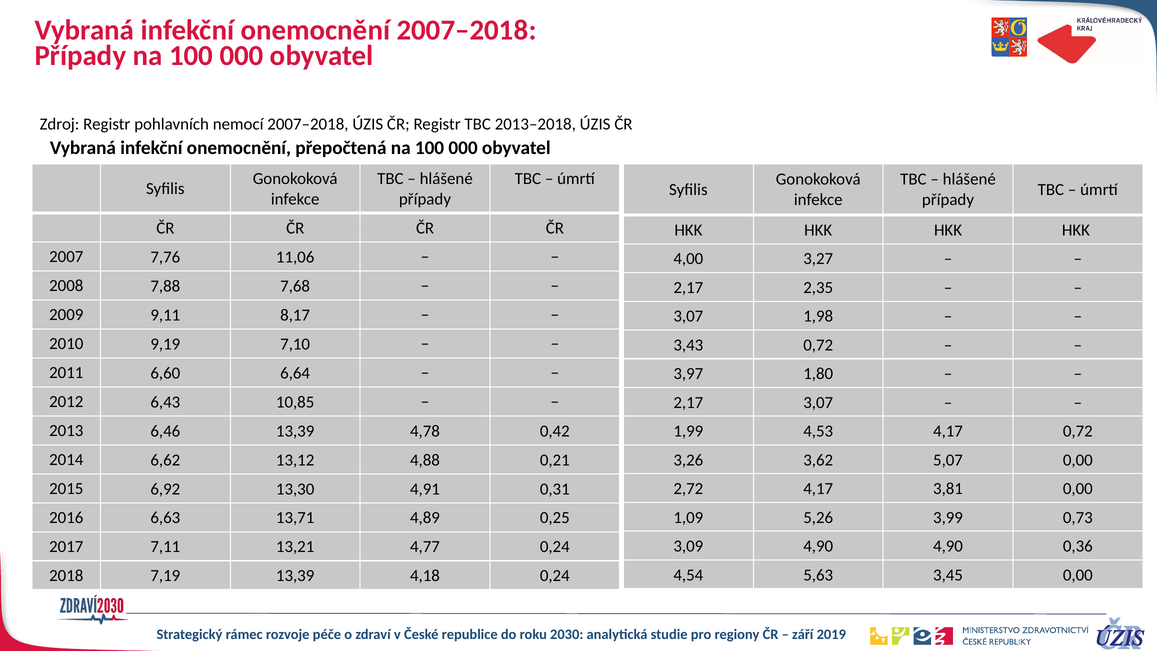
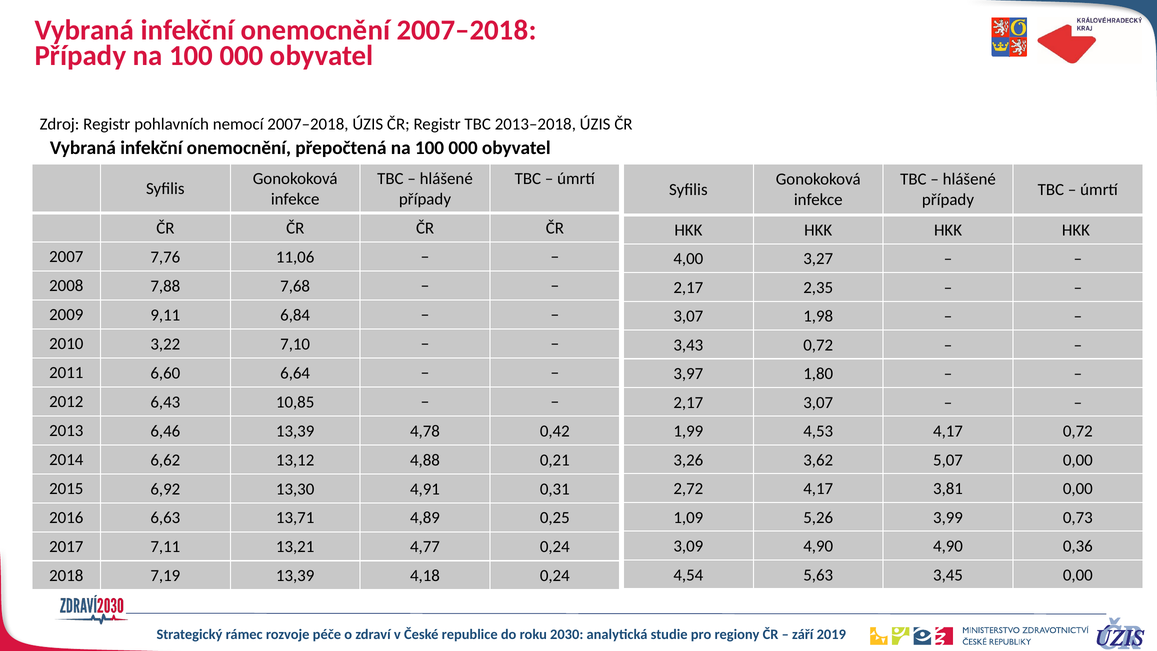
8,17: 8,17 -> 6,84 (295, 315)
9,19: 9,19 -> 3,22 (165, 344)
